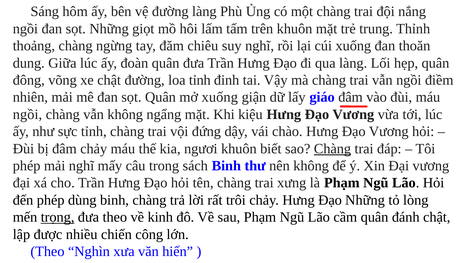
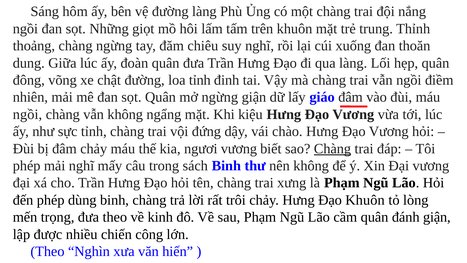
mở xuống: xuống -> ngừng (220, 97)
ngươi khuôn: khuôn -> vương (239, 149)
Đạo Những: Những -> Khuôn (365, 200)
trọng underline: present -> none (58, 217)
đánh chật: chật -> giận (437, 217)
